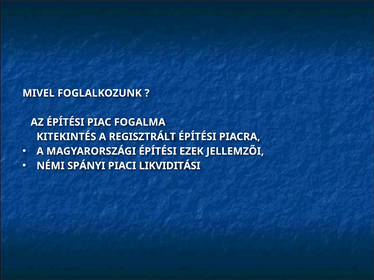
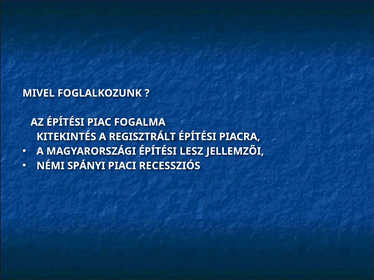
EZEK: EZEK -> LESZ (191, 152)
LIKVIDITÁSI: LIKVIDITÁSI -> RECESSZIÓS (170, 166)
